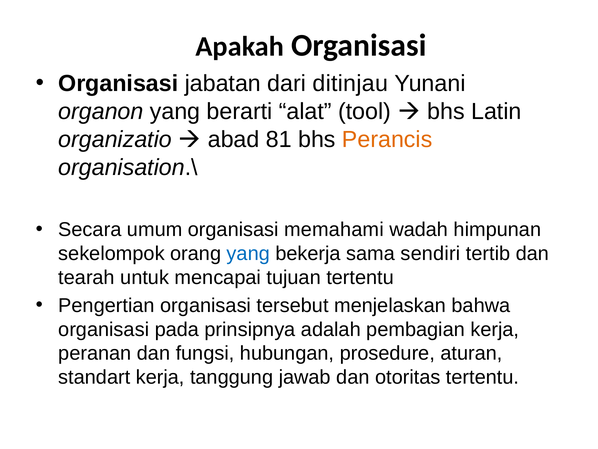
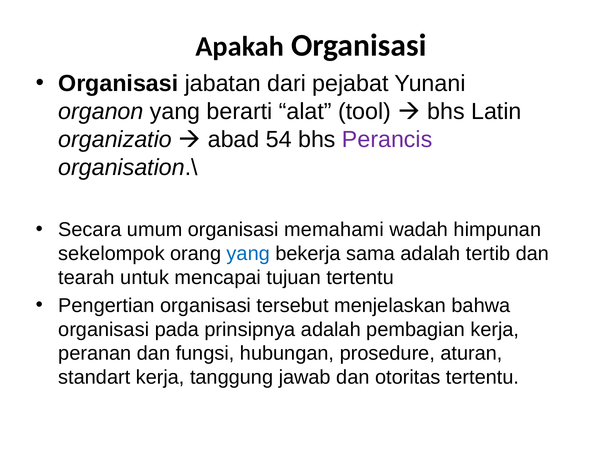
ditinjau: ditinjau -> pejabat (350, 83)
81: 81 -> 54 (279, 139)
Perancis colour: orange -> purple (387, 139)
sama sendiri: sendiri -> adalah (430, 253)
